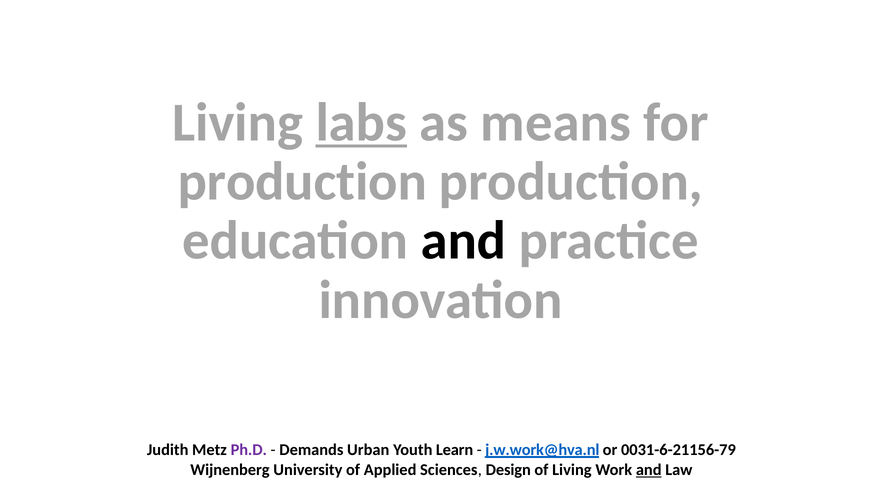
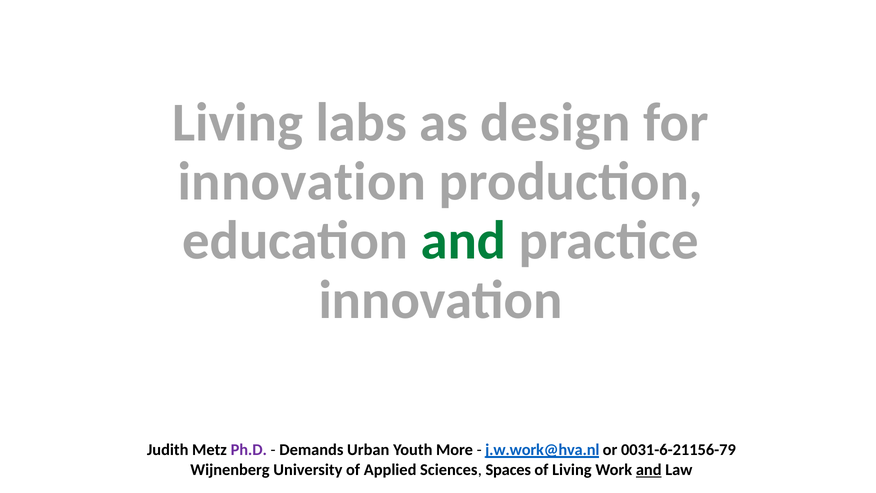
labs underline: present -> none (361, 122)
means: means -> design (555, 122)
production: production -> innovation (302, 182)
and colour: black -> green (463, 241)
Learn: Learn -> More (455, 450)
Design: Design -> Spaces (508, 470)
